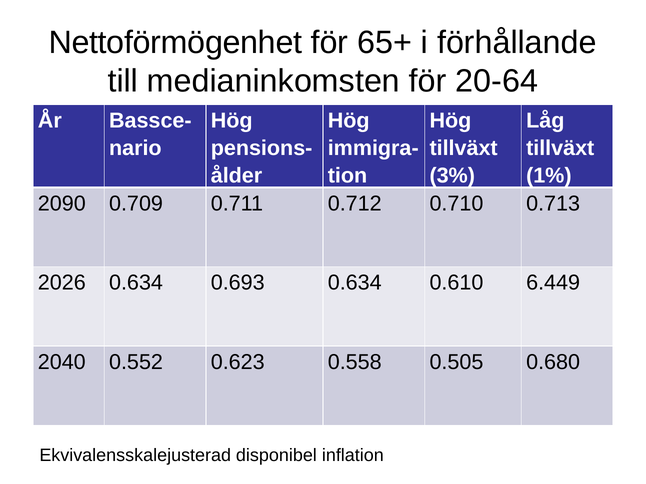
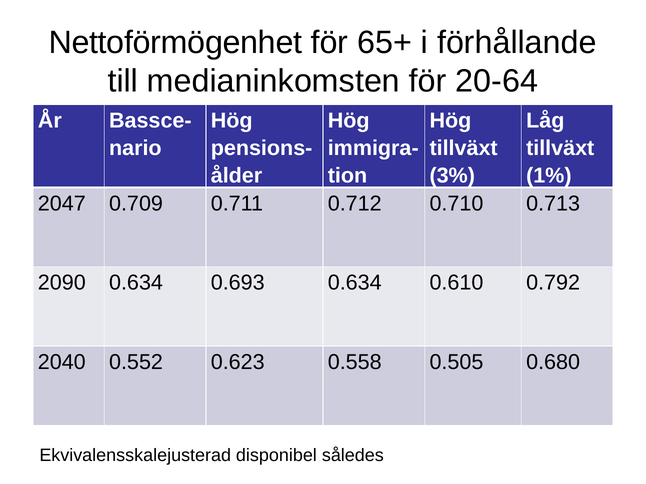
2090: 2090 -> 2047 (62, 204)
2026: 2026 -> 2090 (62, 283)
6.449: 6.449 -> 0.792 (553, 283)
inflation: inflation -> således (353, 456)
